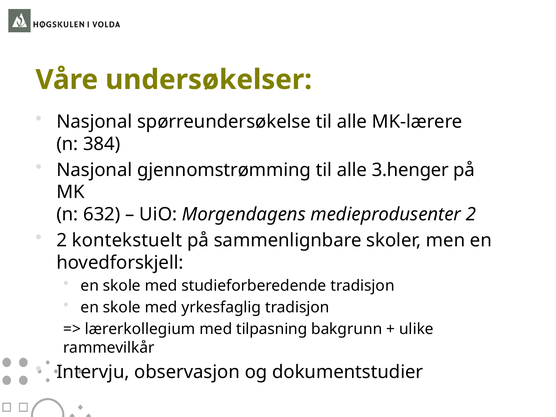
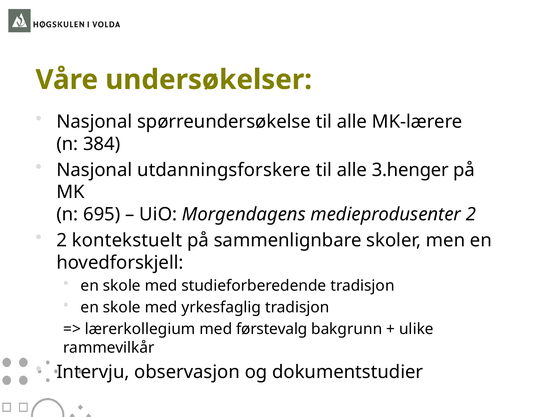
gjennomstrømming: gjennomstrømming -> utdanningsforskere (224, 170)
632: 632 -> 695 (102, 214)
tilpasning: tilpasning -> førstevalg (272, 329)
